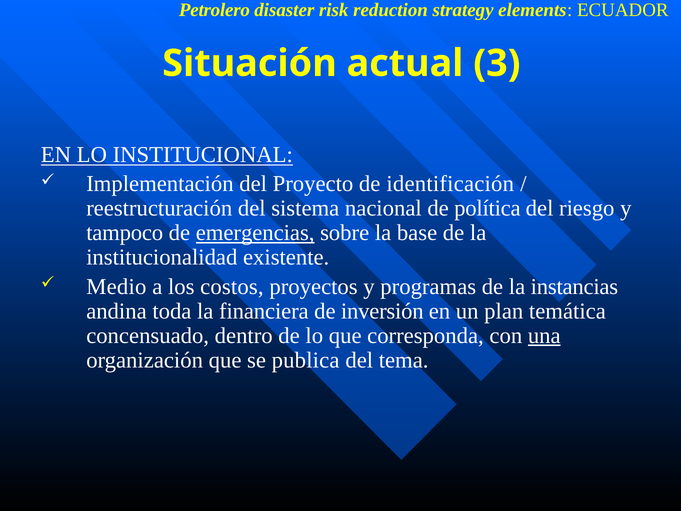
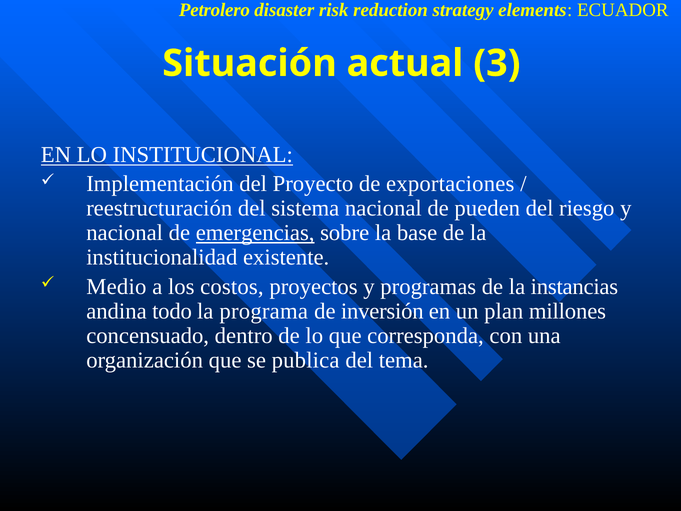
identificación: identificación -> exportaciones (450, 184)
política: política -> pueden (487, 208)
tampoco: tampoco -> nacional (125, 233)
toda: toda -> todo (172, 311)
financiera: financiera -> programa (264, 311)
temática: temática -> millones (567, 311)
una underline: present -> none (544, 335)
